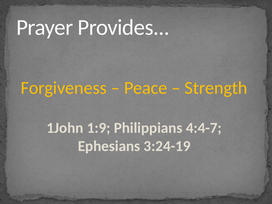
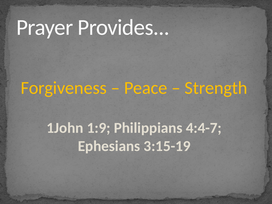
3:24-19: 3:24-19 -> 3:15-19 (167, 146)
